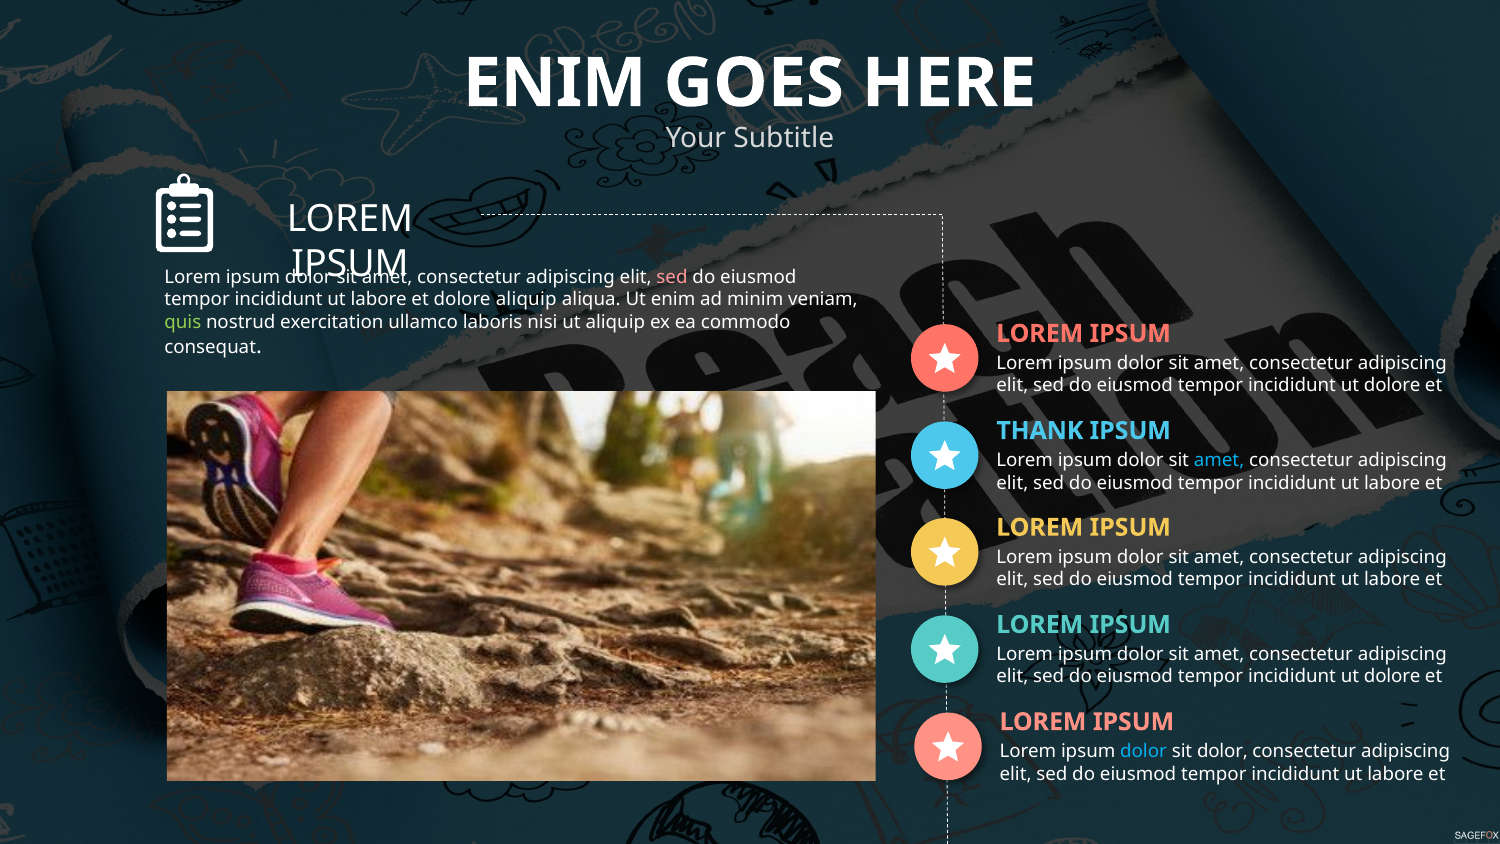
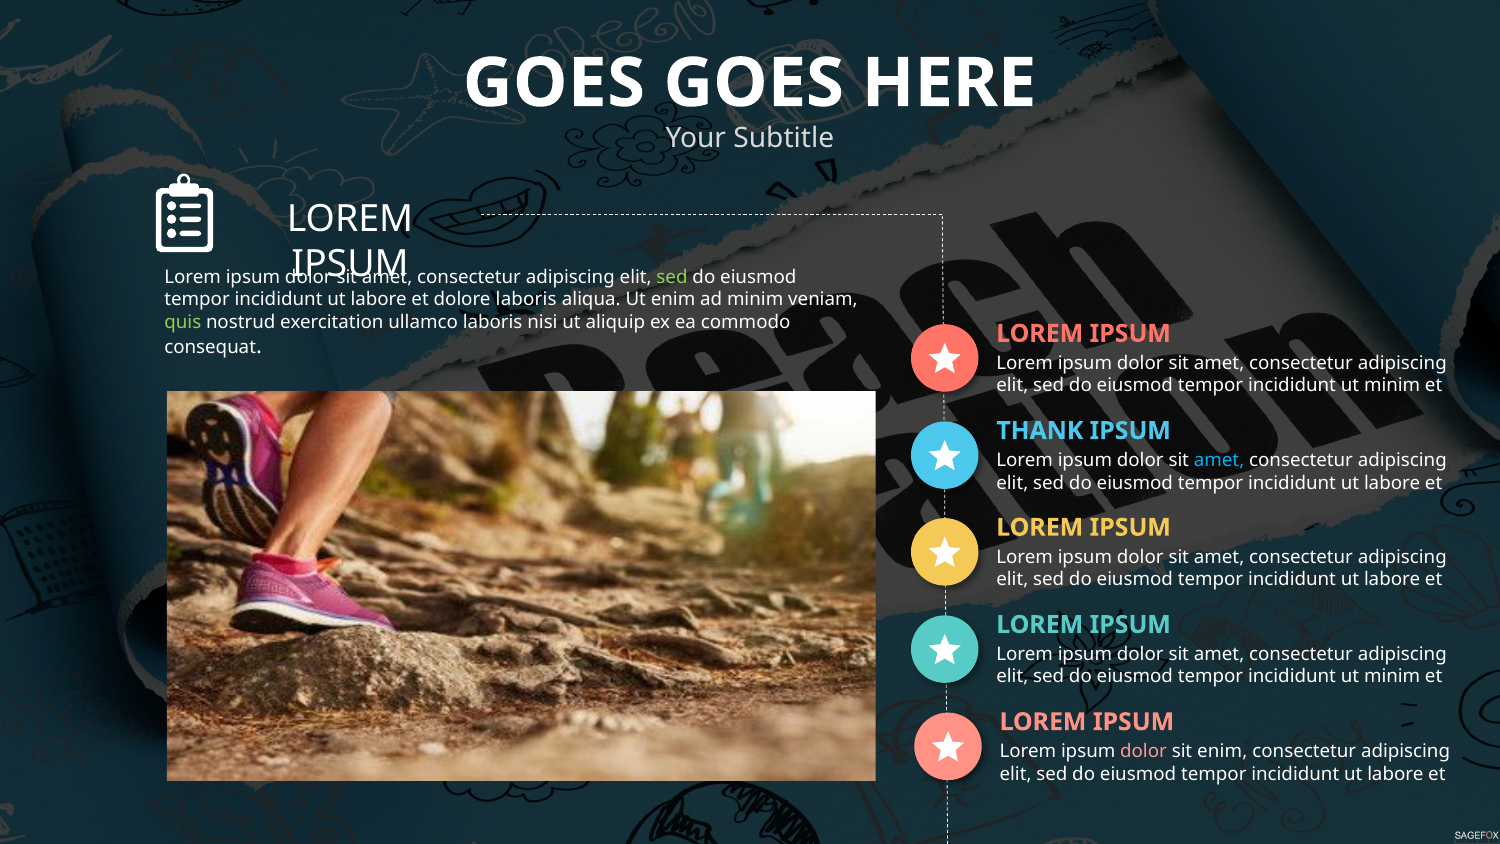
ENIM: ENIM -> GOES (554, 83)
sed colour: pink -> light green (672, 277)
dolore aliquip: aliquip -> laboris (526, 299)
dolore: dolore -> minim (1392, 386)
dolore: dolore -> minim (1392, 677)
dolor colour: light blue -> pink (1143, 751)
sit dolor: dolor -> enim (1222, 751)
